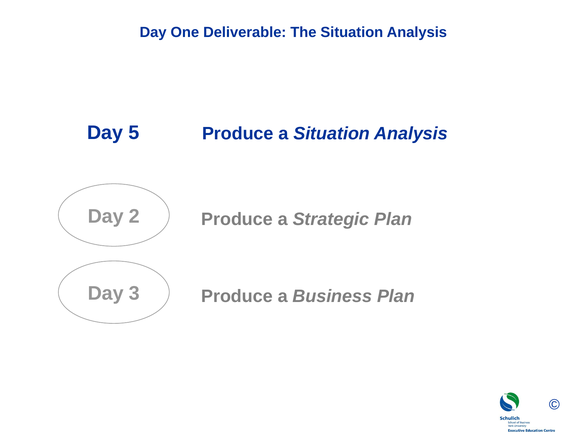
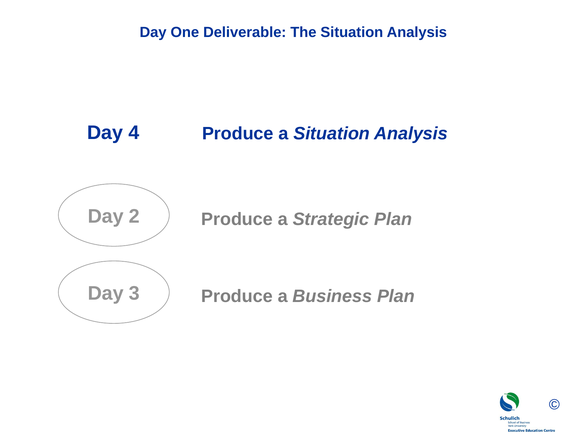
5: 5 -> 4 (134, 132)
